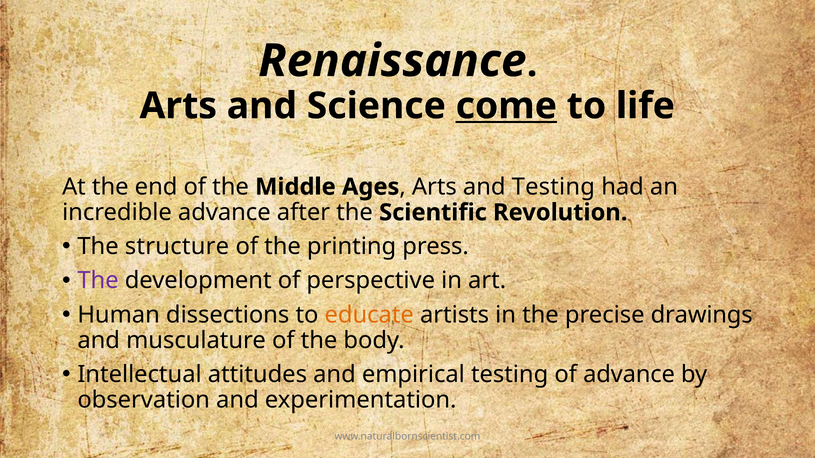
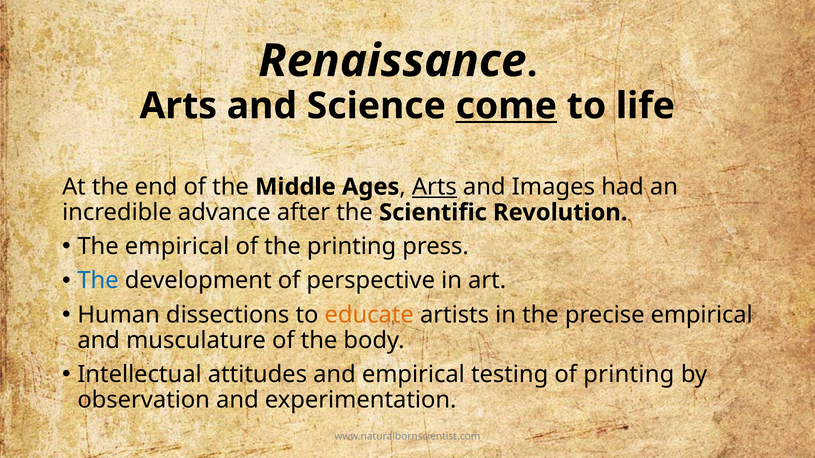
Arts underline: none -> present (434, 187)
and Testing: Testing -> Images (553, 187)
The structure: structure -> empirical (177, 247)
The colour: purple -> blue (98, 281)
precise drawings: drawings -> empirical (702, 315)
of advance: advance -> printing (629, 375)
